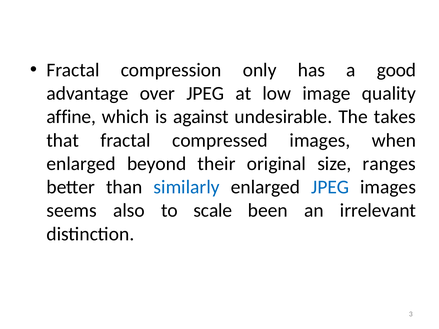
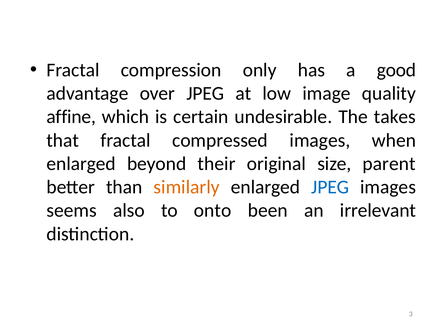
against: against -> certain (201, 117)
ranges: ranges -> parent (389, 164)
similarly colour: blue -> orange (187, 187)
scale: scale -> onto (213, 211)
